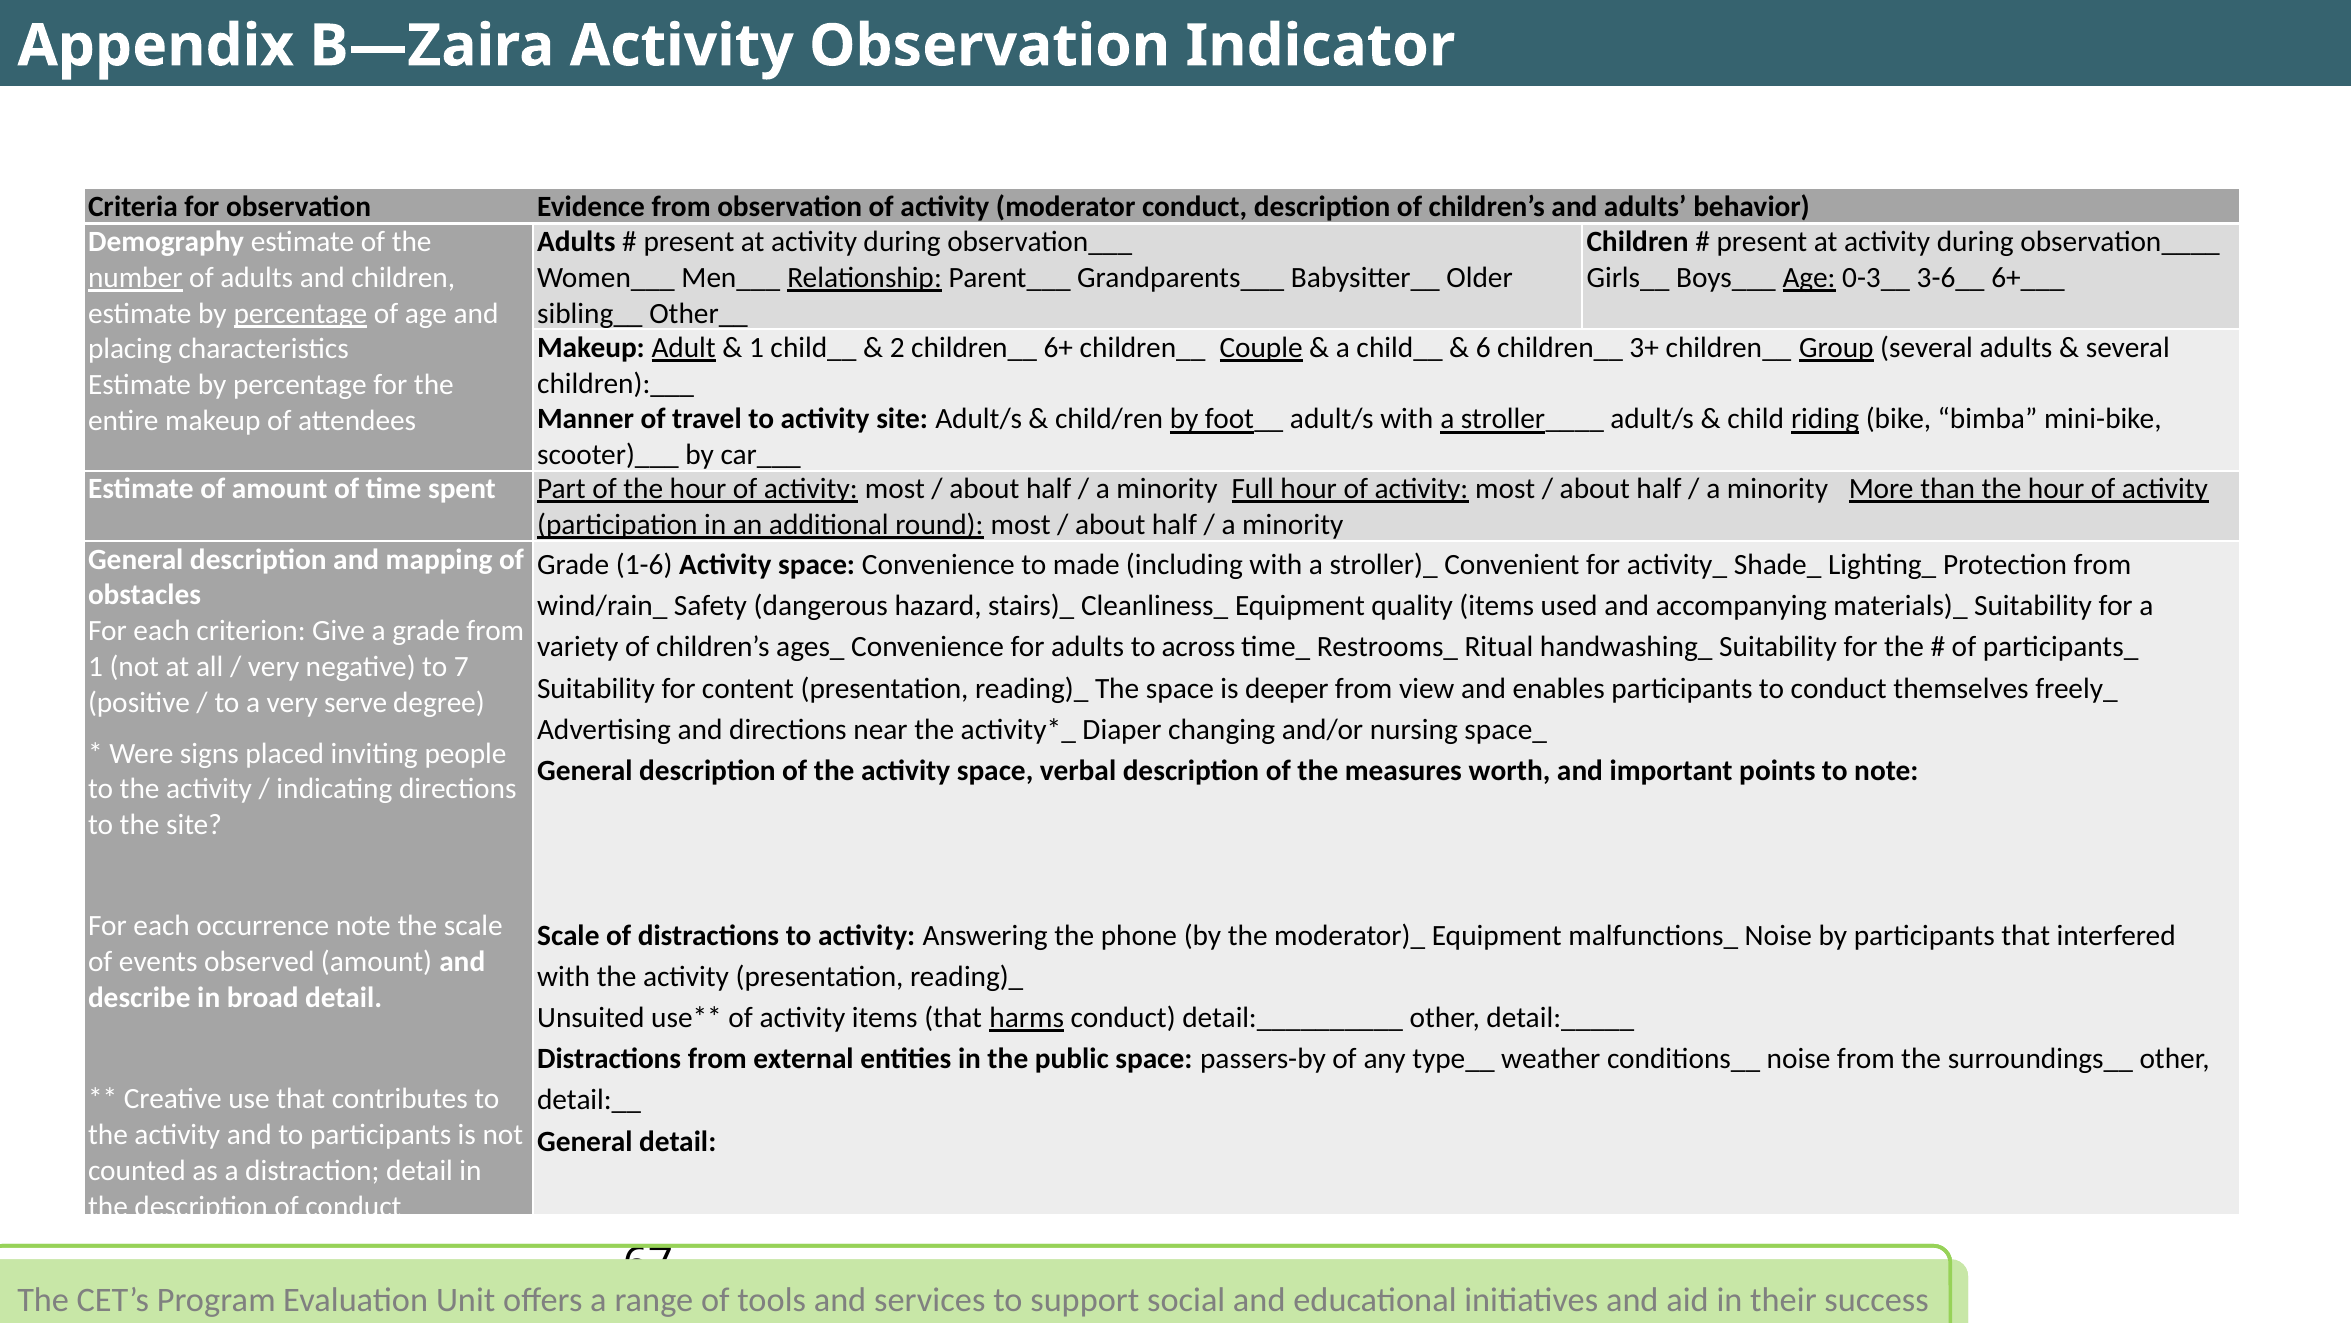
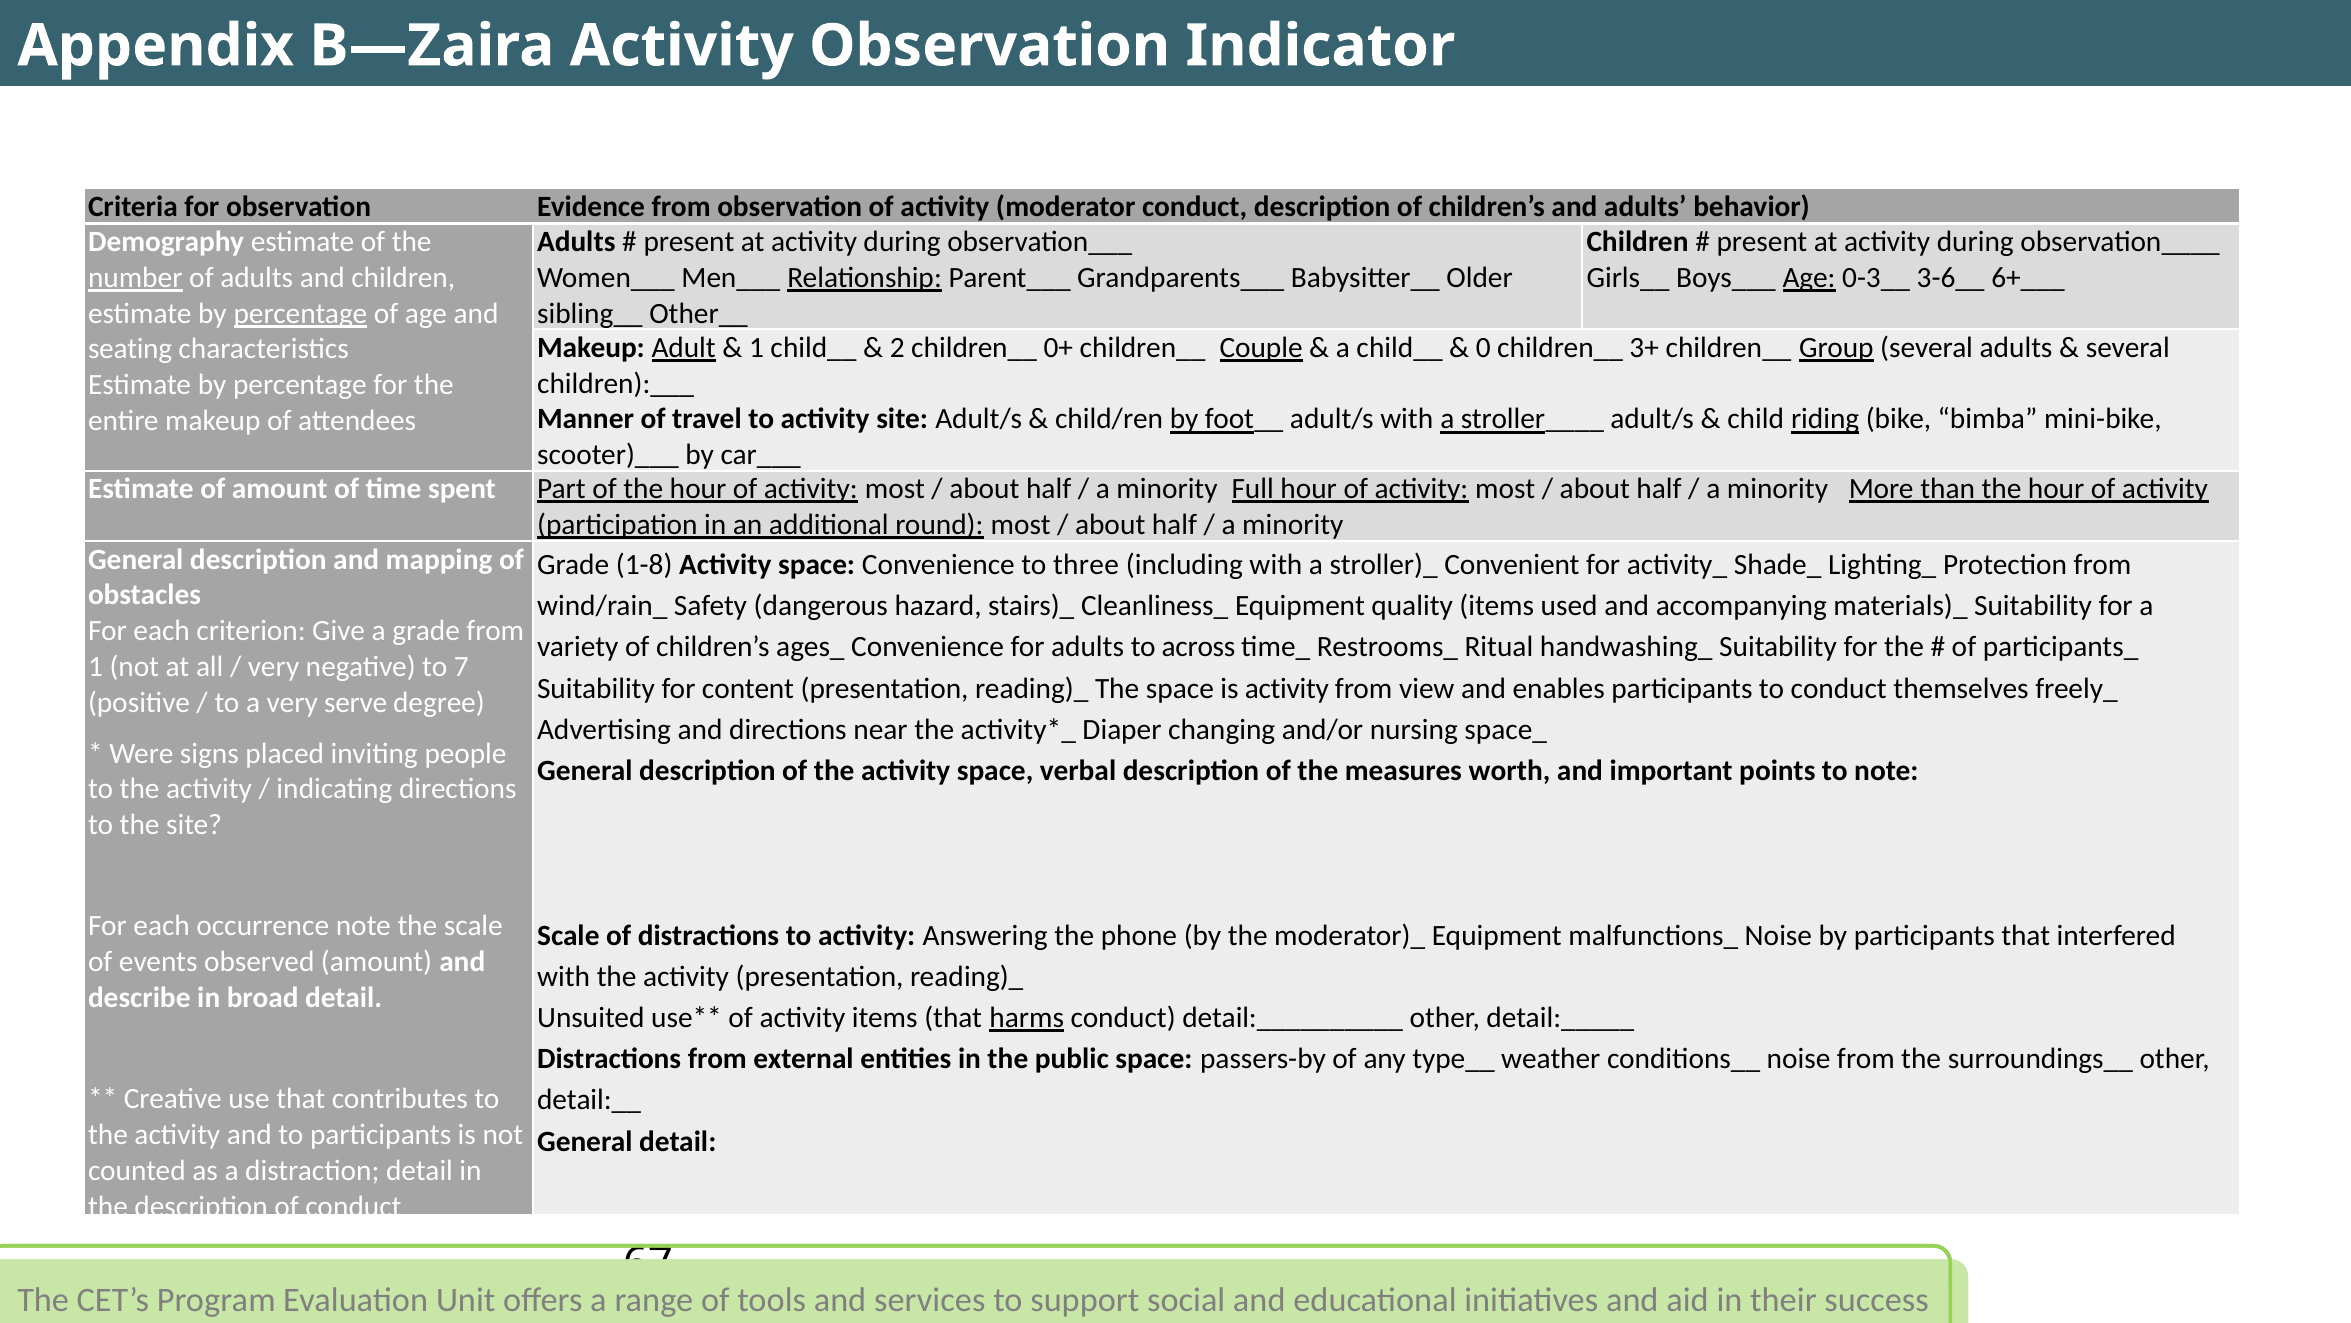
6+: 6+ -> 0+ (1058, 347)
6: 6 -> 0 (1483, 347)
placing: placing -> seating (130, 349)
1-6: 1-6 -> 1-8 (644, 565)
made: made -> three (1086, 565)
is deeper: deeper -> activity (1287, 688)
